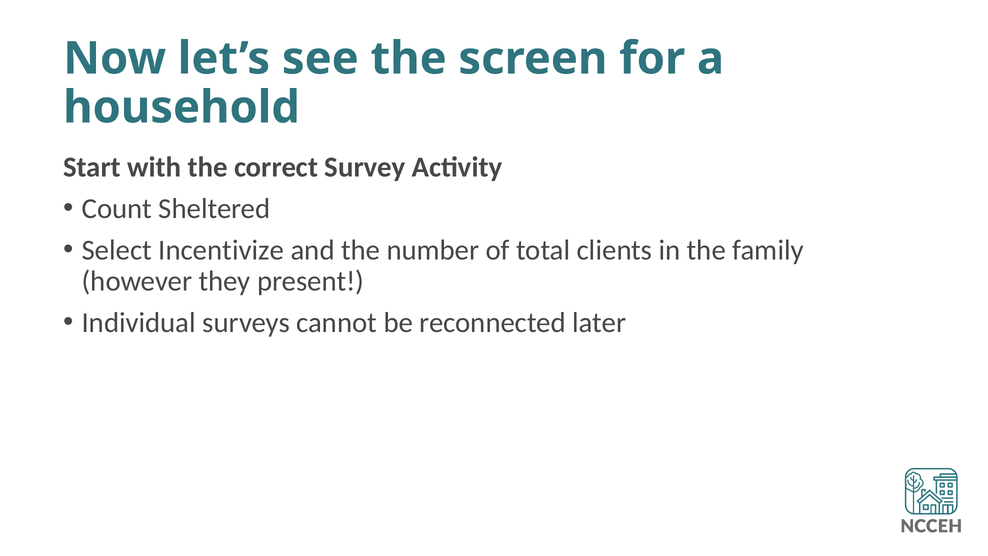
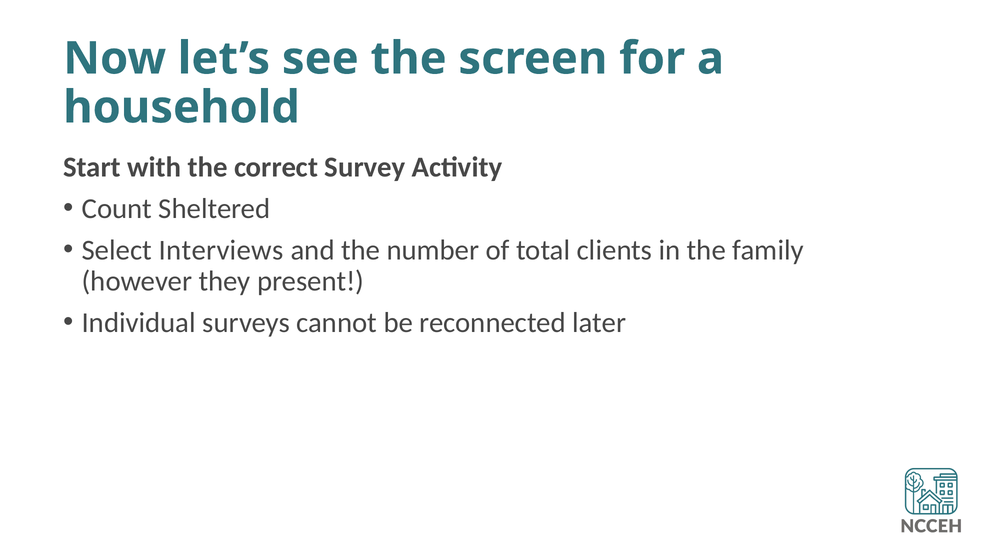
Incentivize: Incentivize -> Interviews (221, 250)
